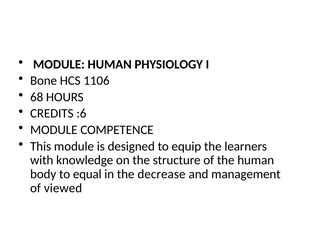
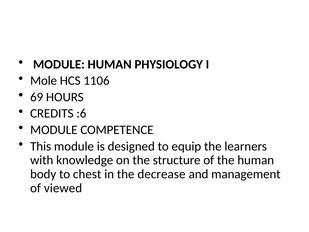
Bone: Bone -> Mole (44, 81)
68: 68 -> 69 (37, 97)
equal: equal -> chest (87, 174)
